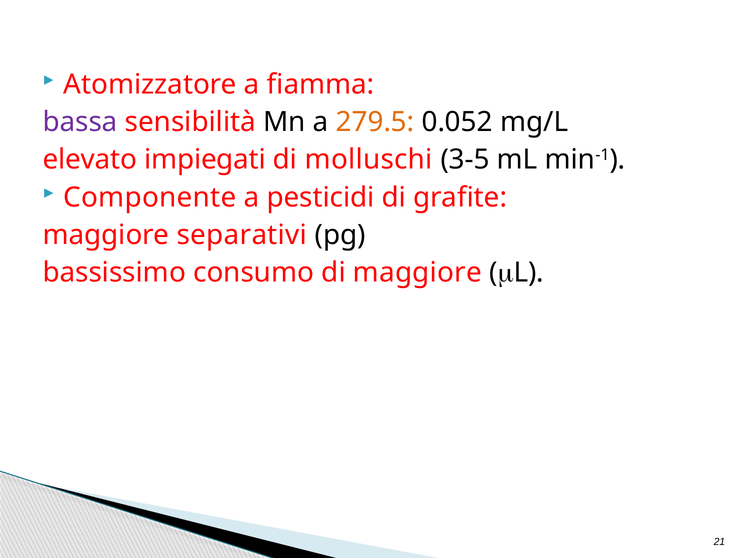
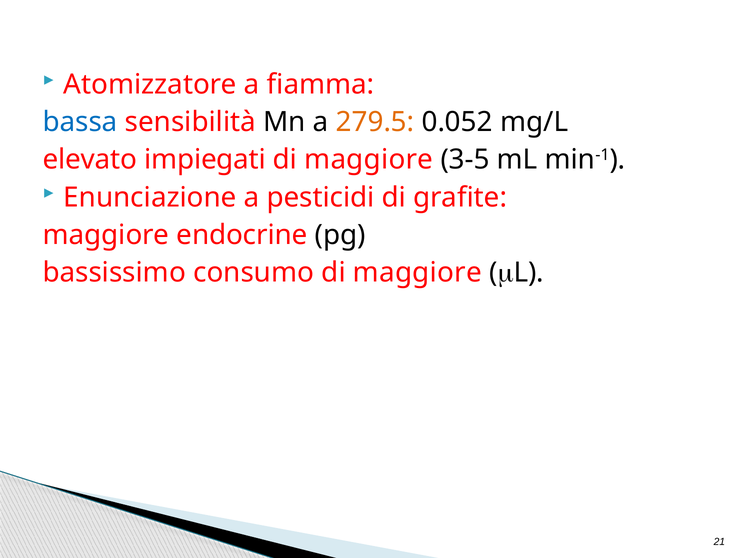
bassa colour: purple -> blue (80, 122)
molluschi: molluschi -> maggiore (369, 159)
Componente: Componente -> Enunciazione (150, 197)
separativi: separativi -> endocrine (242, 235)
